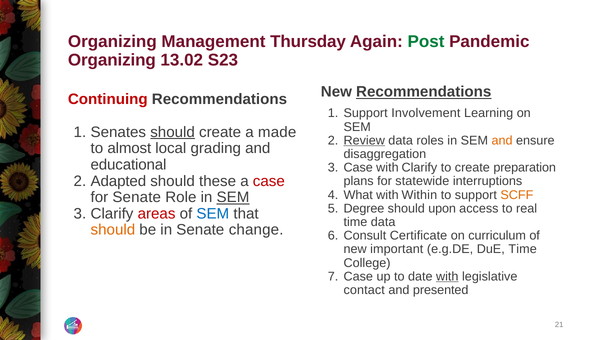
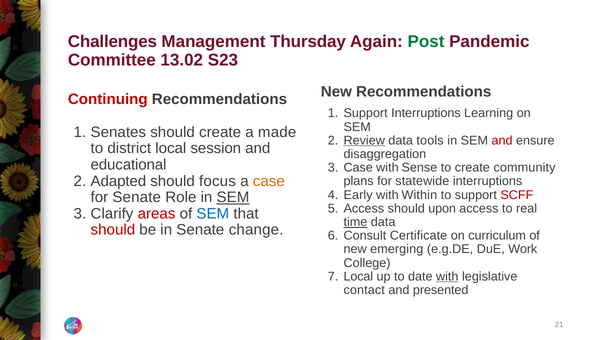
Organizing: Organizing -> Challenges (112, 42)
Organizing: Organizing -> Committee (112, 60)
Recommendations underline: present -> none (424, 92)
Support Involvement: Involvement -> Interruptions (426, 113)
should underline: present -> none (173, 132)
roles: roles -> tools (430, 141)
and colour: orange -> red (502, 141)
almost: almost -> district (129, 149)
grading: grading -> session (216, 149)
with Clarify: Clarify -> Sense (419, 168)
preparation: preparation -> community (525, 168)
these: these -> focus (217, 181)
case colour: red -> orange (269, 181)
What: What -> Early (358, 195)
SCFF colour: orange -> red (517, 195)
Degree: Degree -> Access (364, 209)
time underline: none -> present (355, 222)
should colour: orange -> red (113, 230)
important: important -> emerging (397, 249)
DuE Time: Time -> Work (523, 249)
Case: Case -> Local (358, 277)
